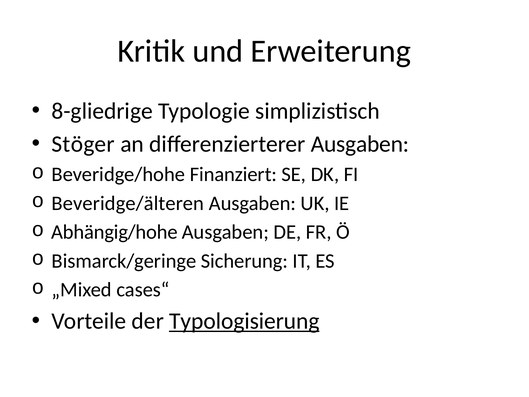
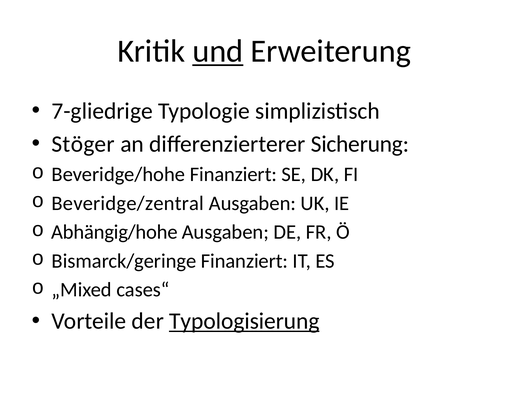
und underline: none -> present (218, 51)
8-gliedrige: 8-gliedrige -> 7-gliedrige (102, 111)
differenzierterer Ausgaben: Ausgaben -> Sicherung (360, 144)
Beveridge/älteren: Beveridge/älteren -> Beveridge/zentral (128, 203)
Bismarck/geringe Sicherung: Sicherung -> Finanziert (244, 261)
